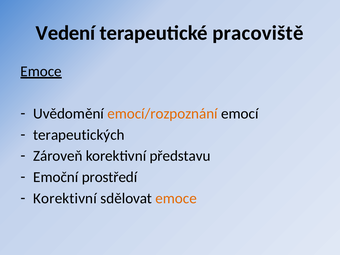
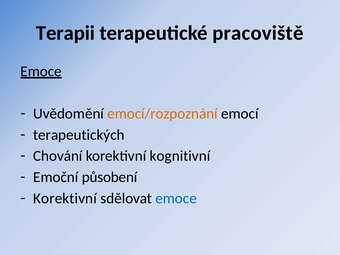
Vedení: Vedení -> Terapii (65, 33)
Zároveň: Zároveň -> Chování (58, 156)
představu: představu -> kognitivní (180, 156)
prostředí: prostředí -> působení (110, 177)
emoce colour: orange -> blue (176, 198)
